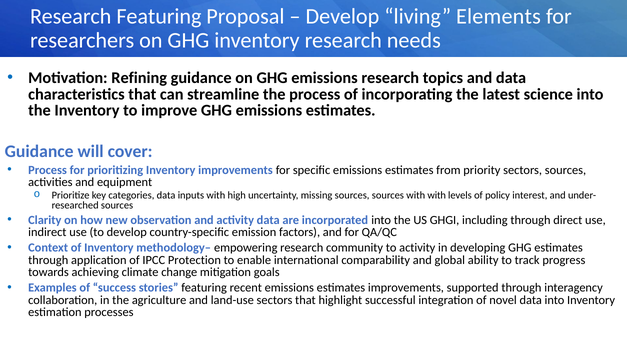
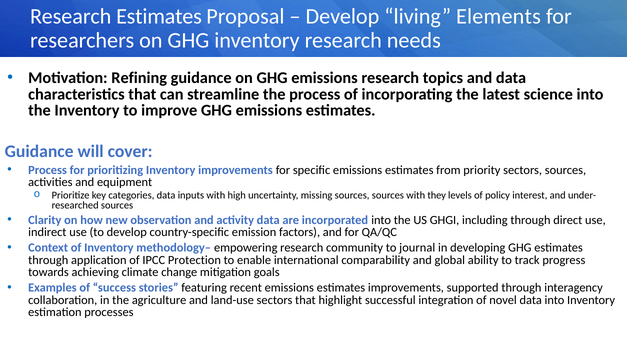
Research Featuring: Featuring -> Estimates (159, 16)
with with: with -> they (437, 195)
to activity: activity -> journal (417, 248)
